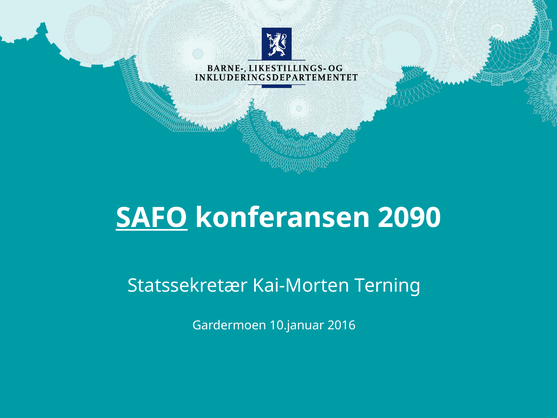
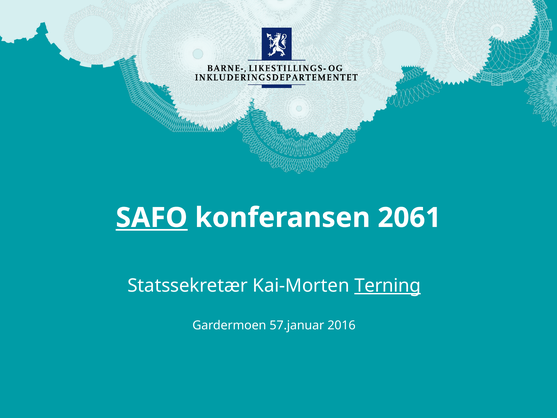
2090: 2090 -> 2061 (409, 218)
Terning underline: none -> present (388, 286)
10.januar: 10.januar -> 57.januar (297, 325)
